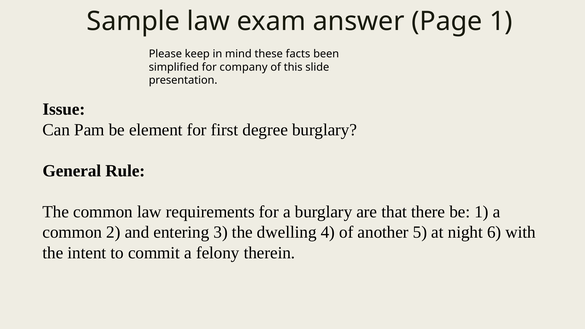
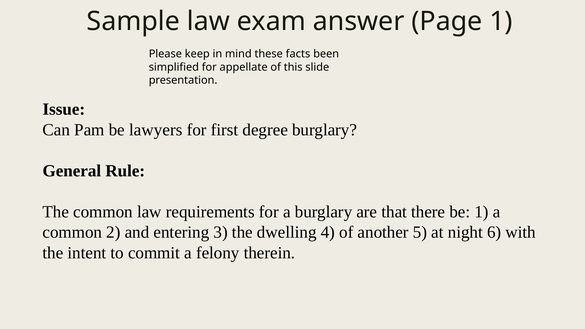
company: company -> appellate (244, 67)
element: element -> lawyers (156, 130)
